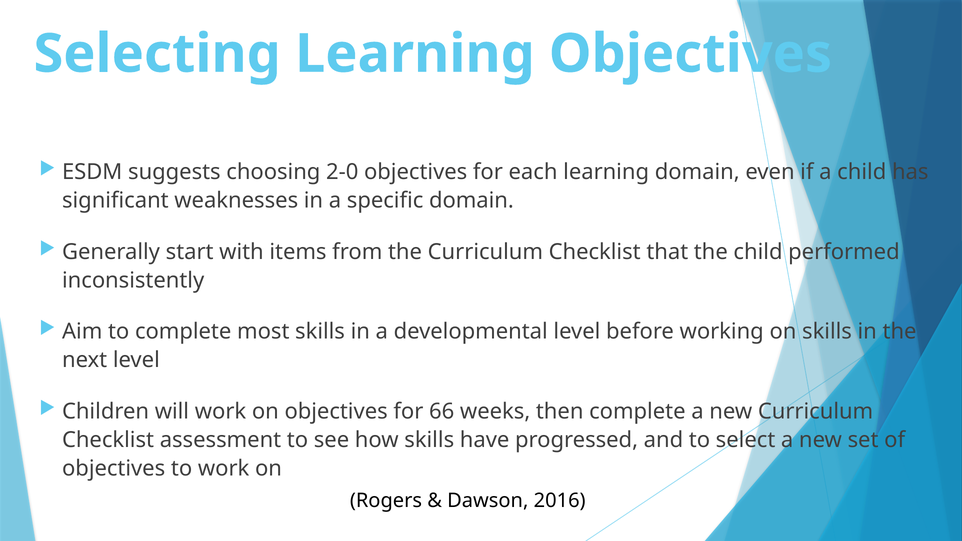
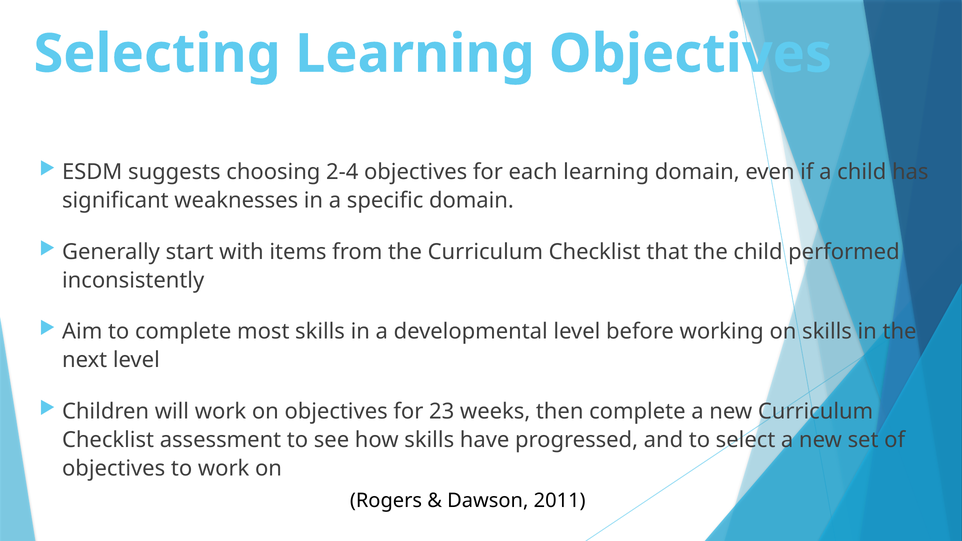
2-0: 2-0 -> 2-4 (342, 172)
66: 66 -> 23 (442, 412)
2016: 2016 -> 2011 (560, 501)
